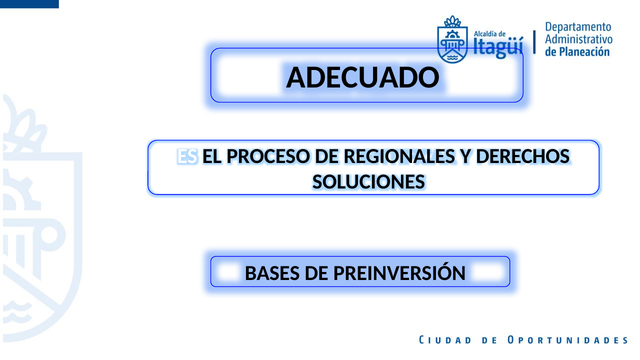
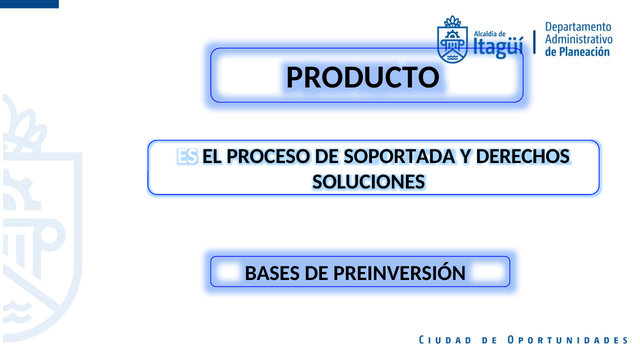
ADECUADO: ADECUADO -> PRODUCTO (363, 77)
REGIONALES: REGIONALES -> SOPORTADA (399, 156)
